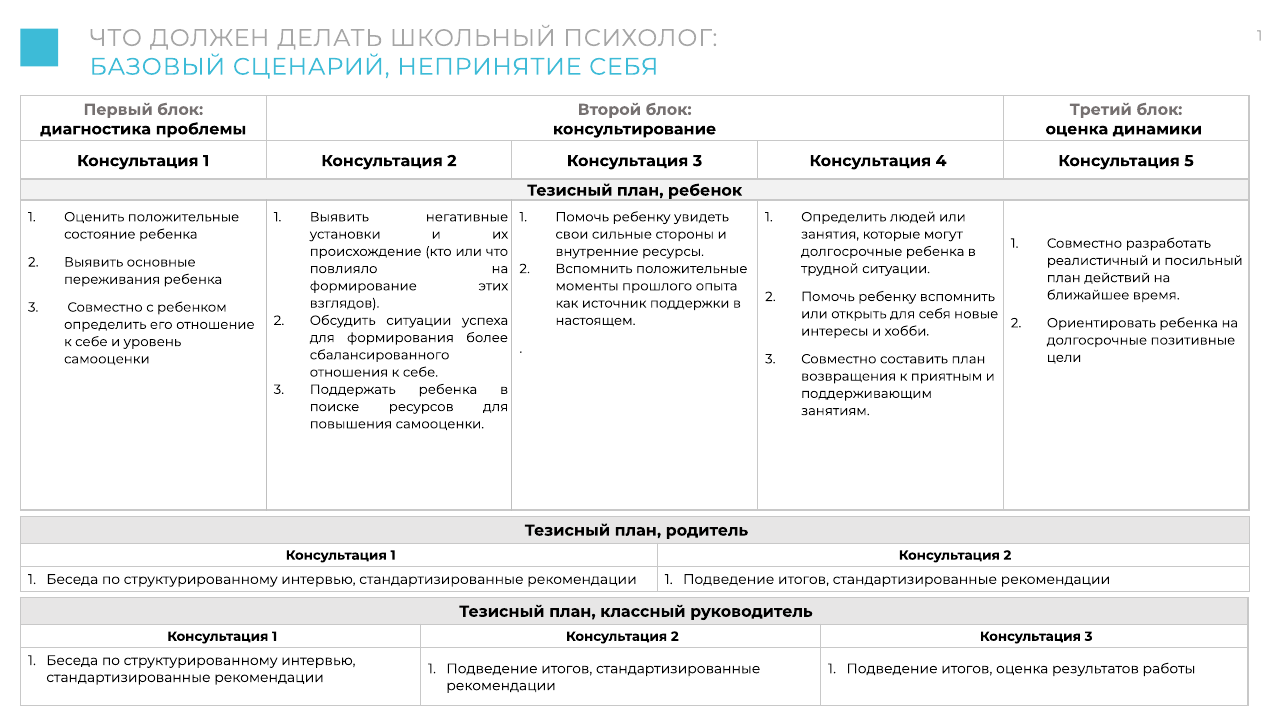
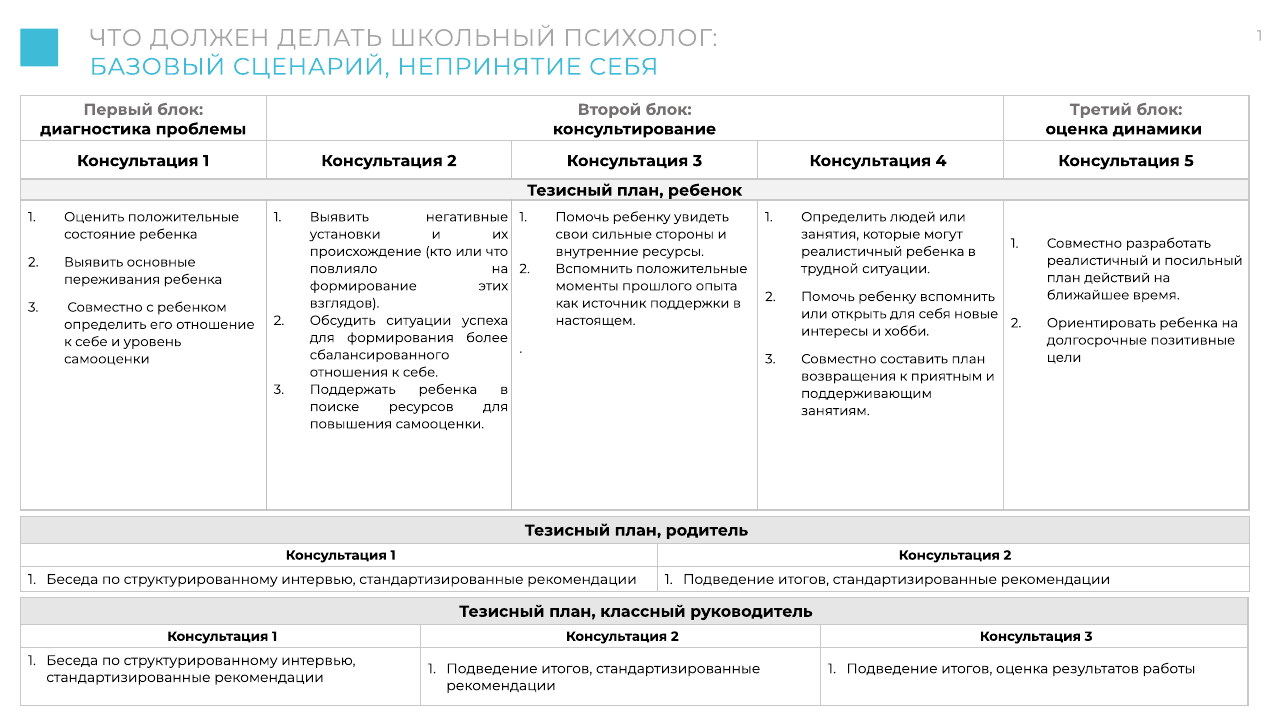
долгосрочные: долгосрочные -> реалистичный (852, 252)
